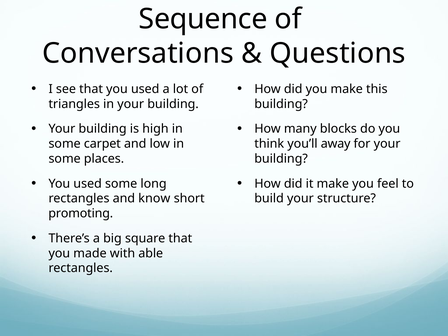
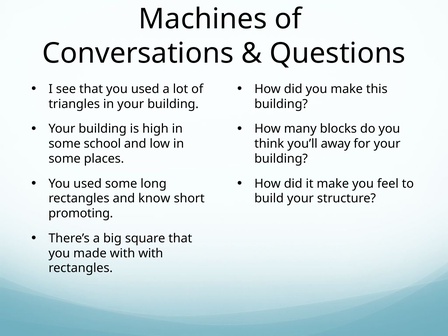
Sequence: Sequence -> Machines (203, 19)
carpet: carpet -> school (102, 144)
with able: able -> with (151, 253)
